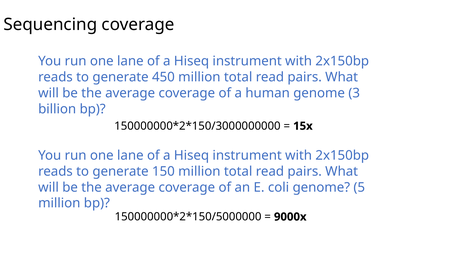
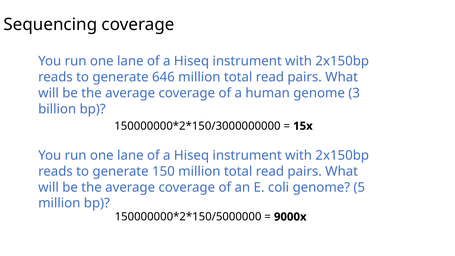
450: 450 -> 646 (163, 77)
